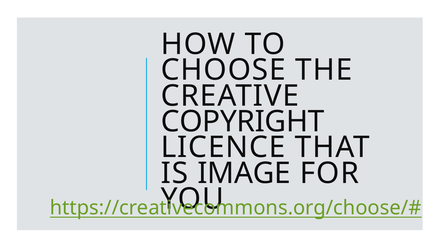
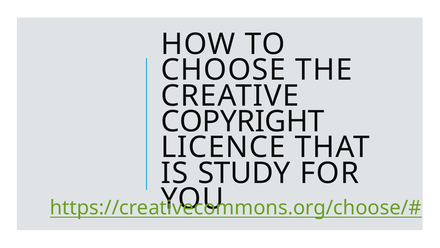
IMAGE: IMAGE -> STUDY (244, 173)
